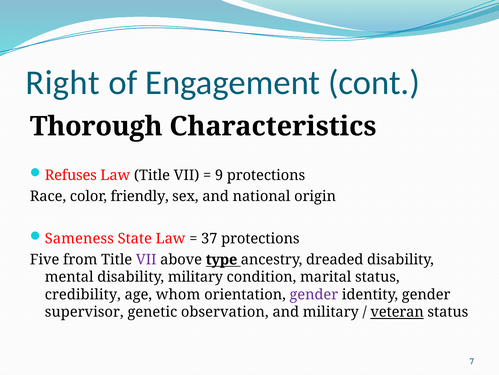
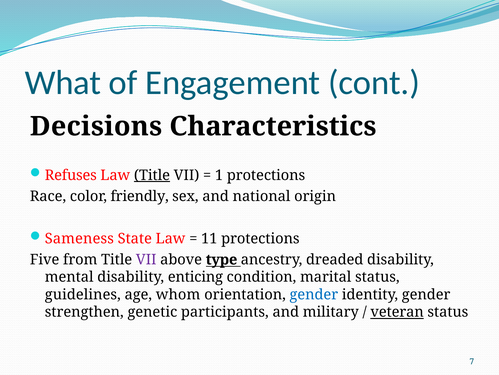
Right: Right -> What (63, 82)
Thorough: Thorough -> Decisions (96, 126)
Title underline: none -> present (152, 175)
9: 9 -> 1 (219, 175)
37: 37 -> 11 (209, 238)
disability military: military -> enticing (195, 277)
credibility: credibility -> guidelines (83, 294)
gender colour: purple -> blue (314, 294)
supervisor: supervisor -> strengthen (84, 312)
observation: observation -> participants (225, 312)
